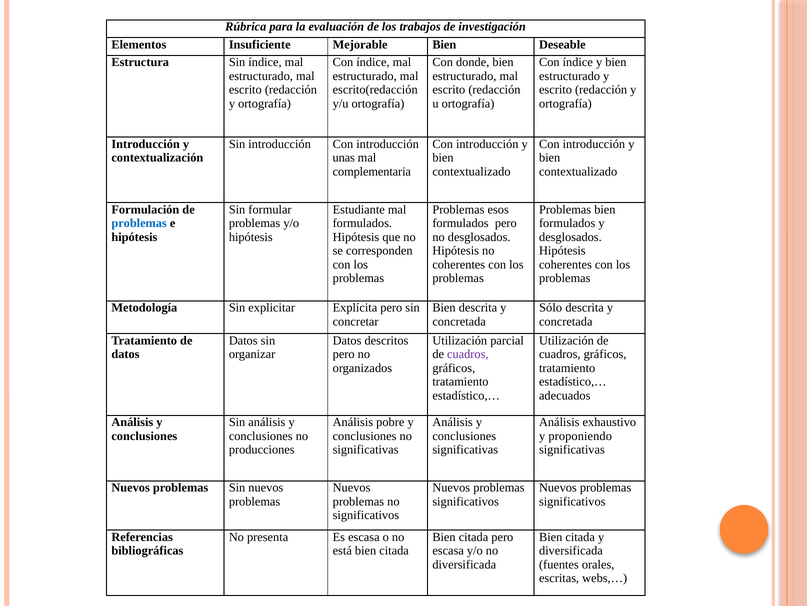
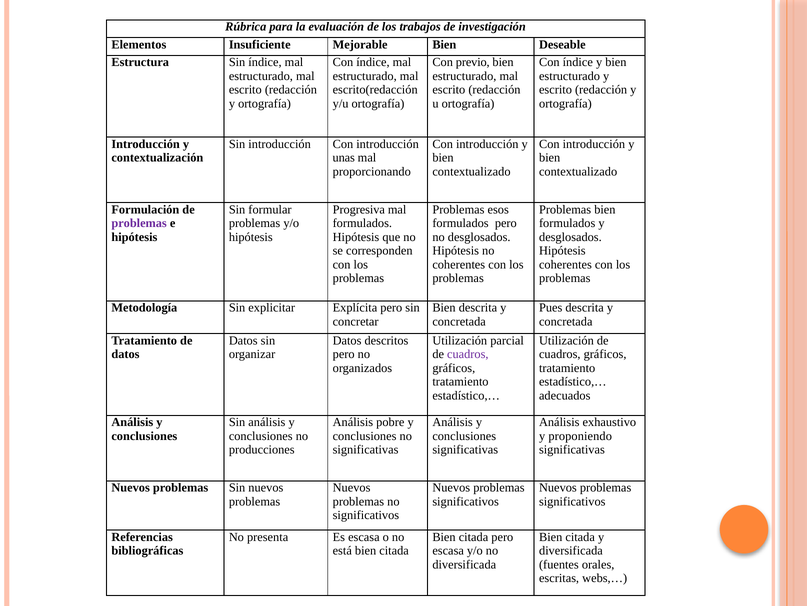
donde: donde -> previo (473, 62)
complementaria: complementaria -> proporcionando (372, 171)
Estudiante: Estudiante -> Progresiva (359, 209)
problemas colour: blue -> purple (139, 223)
Sólo: Sólo -> Pues (551, 307)
